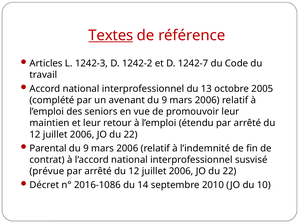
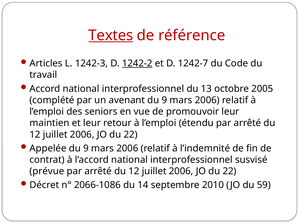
1242-2 underline: none -> present (137, 63)
Parental: Parental -> Appelée (48, 148)
2016-1086: 2016-1086 -> 2066-1086 (97, 185)
10: 10 -> 59 (264, 185)
